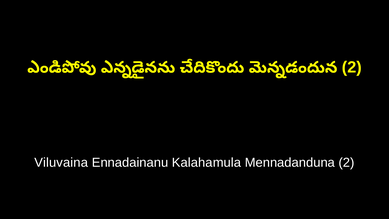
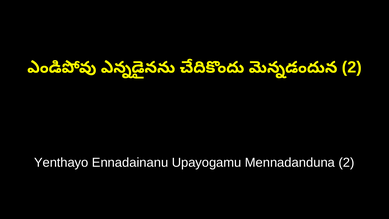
Viluvaina: Viluvaina -> Yenthayo (61, 162)
Kalahamula: Kalahamula -> Upayogamu (207, 162)
